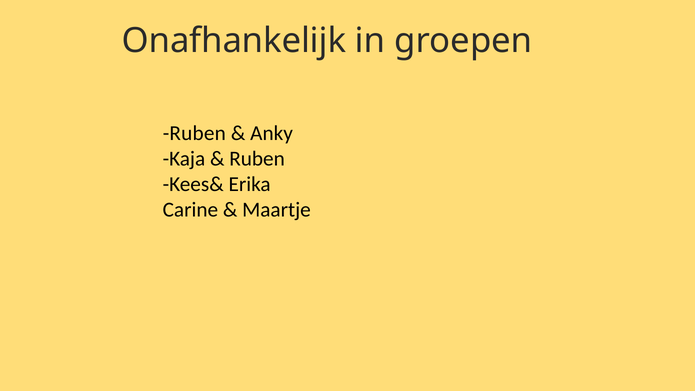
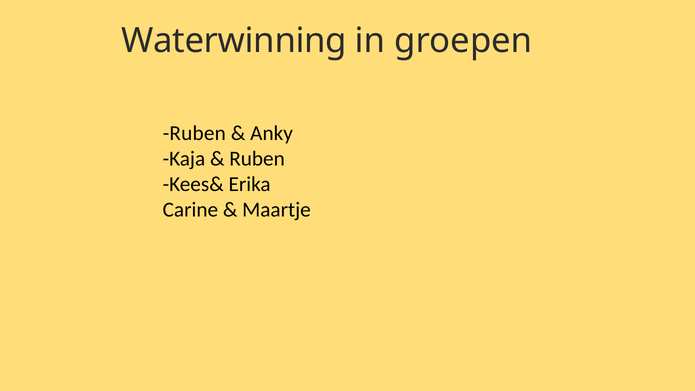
Onafhankelijk: Onafhankelijk -> Waterwinning (234, 41)
